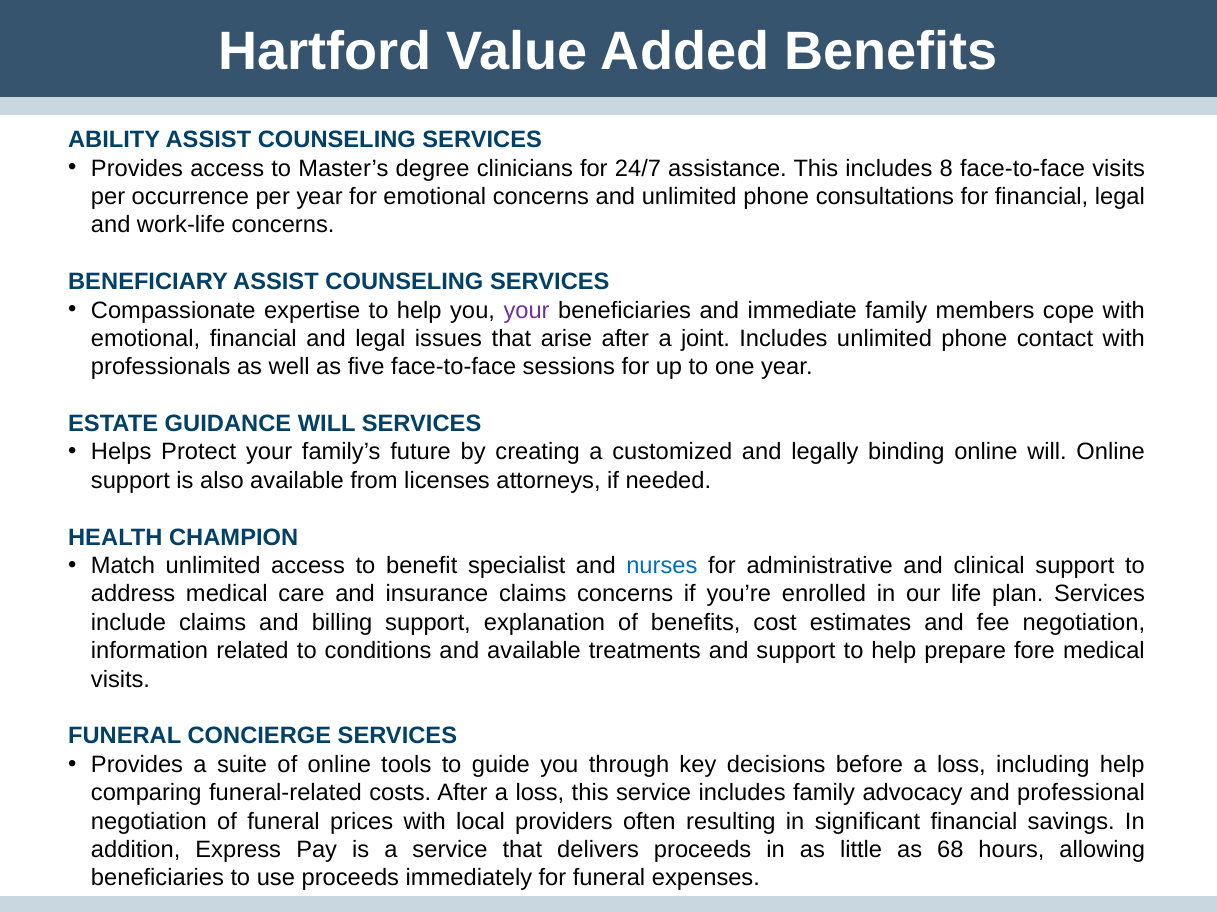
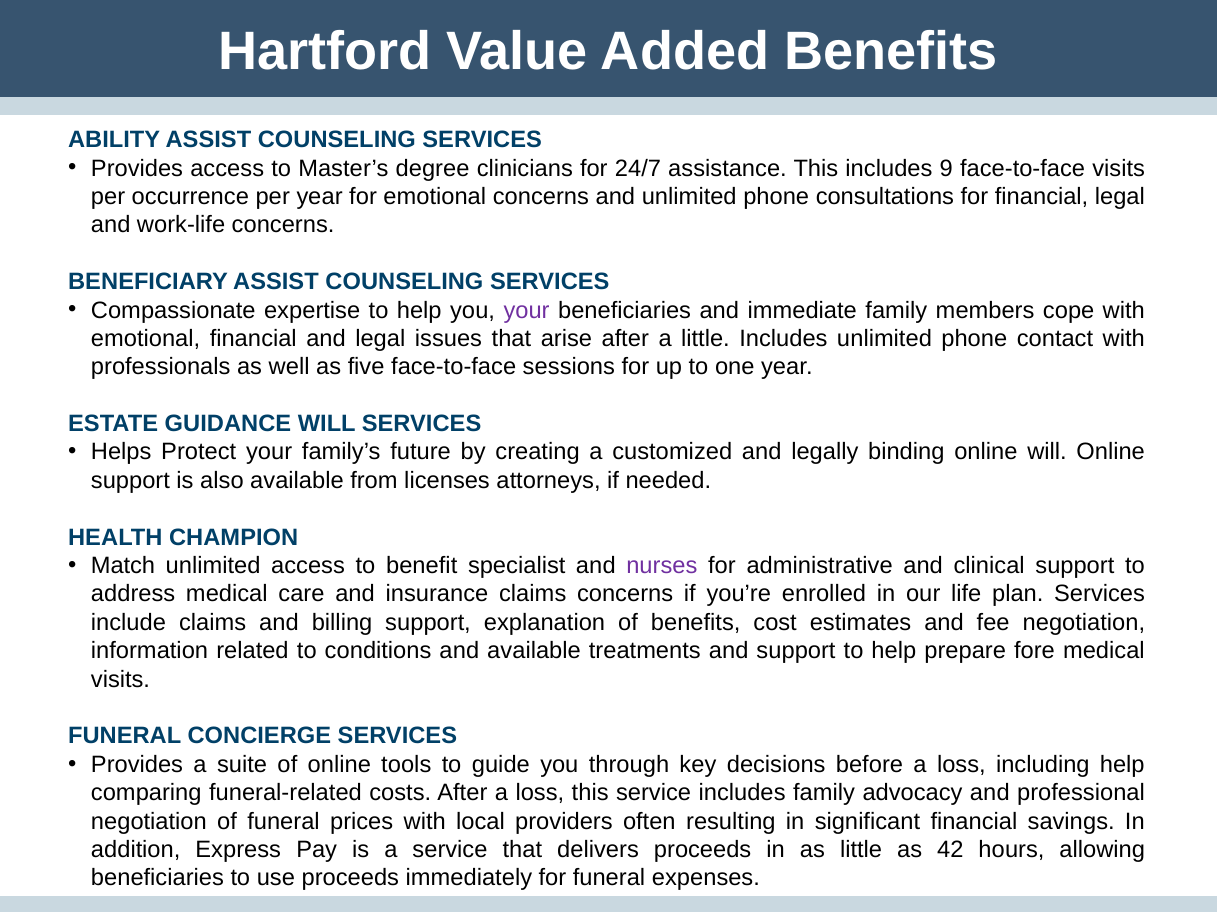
8: 8 -> 9 (946, 168)
a joint: joint -> little (705, 339)
nurses colour: blue -> purple (662, 566)
68: 68 -> 42 (950, 850)
